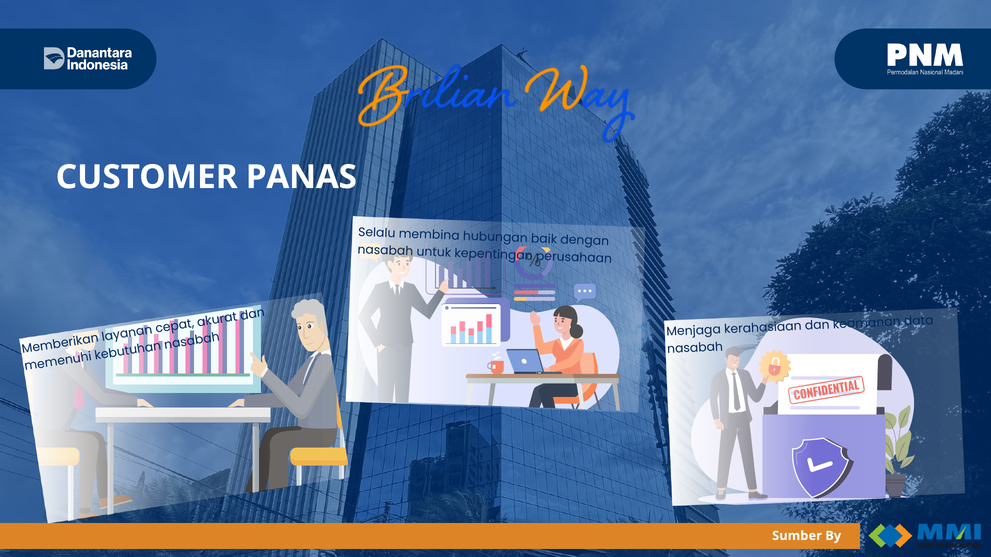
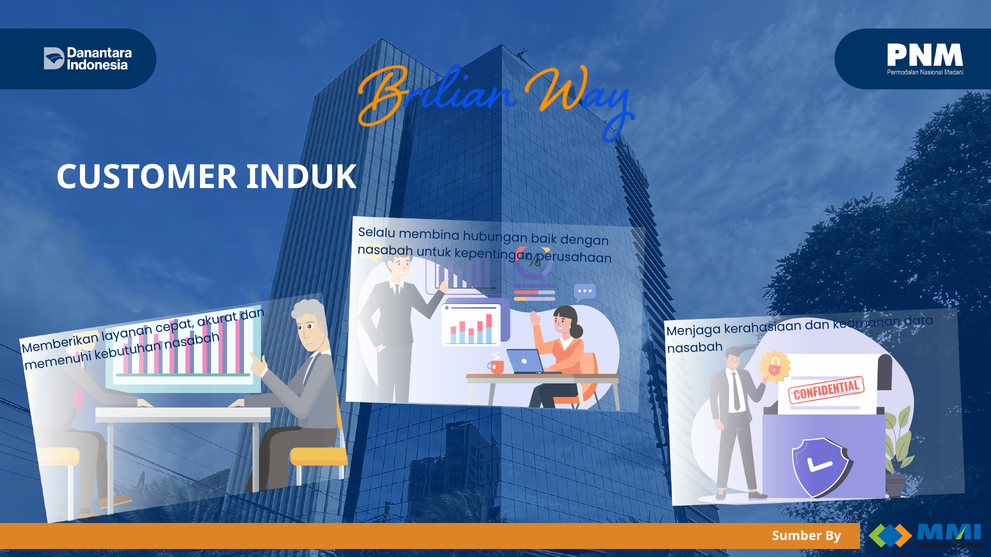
PANAS: PANAS -> INDUK (301, 177)
